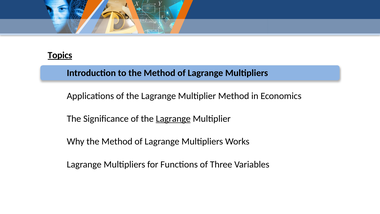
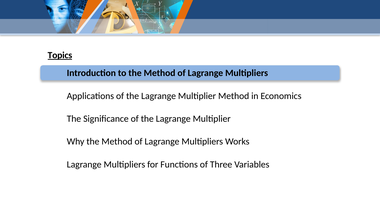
Lagrange underline: present -> none (173, 119)
